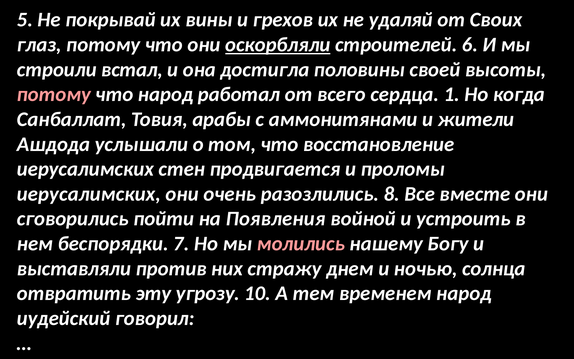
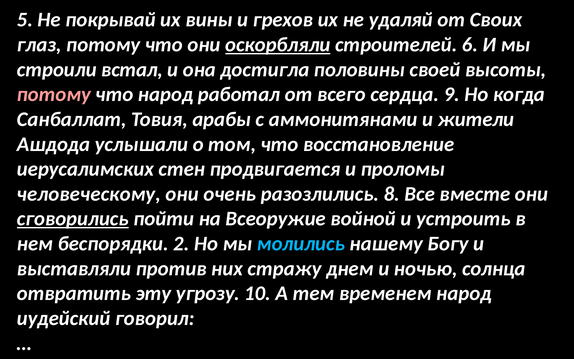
1: 1 -> 9 (452, 94)
иерусалимских: иерусалимских -> человеческому (89, 194)
сговорились underline: none -> present (73, 219)
Появления: Появления -> Всеоружие (276, 219)
7: 7 -> 2 (181, 244)
молились colour: pink -> light blue (301, 244)
